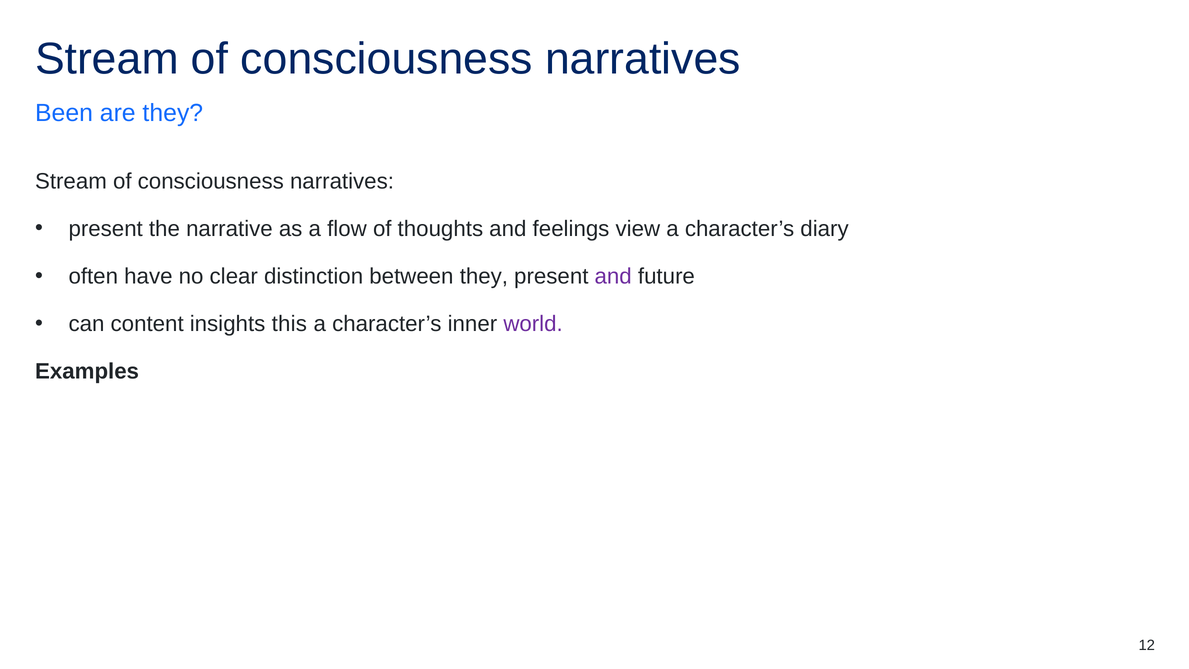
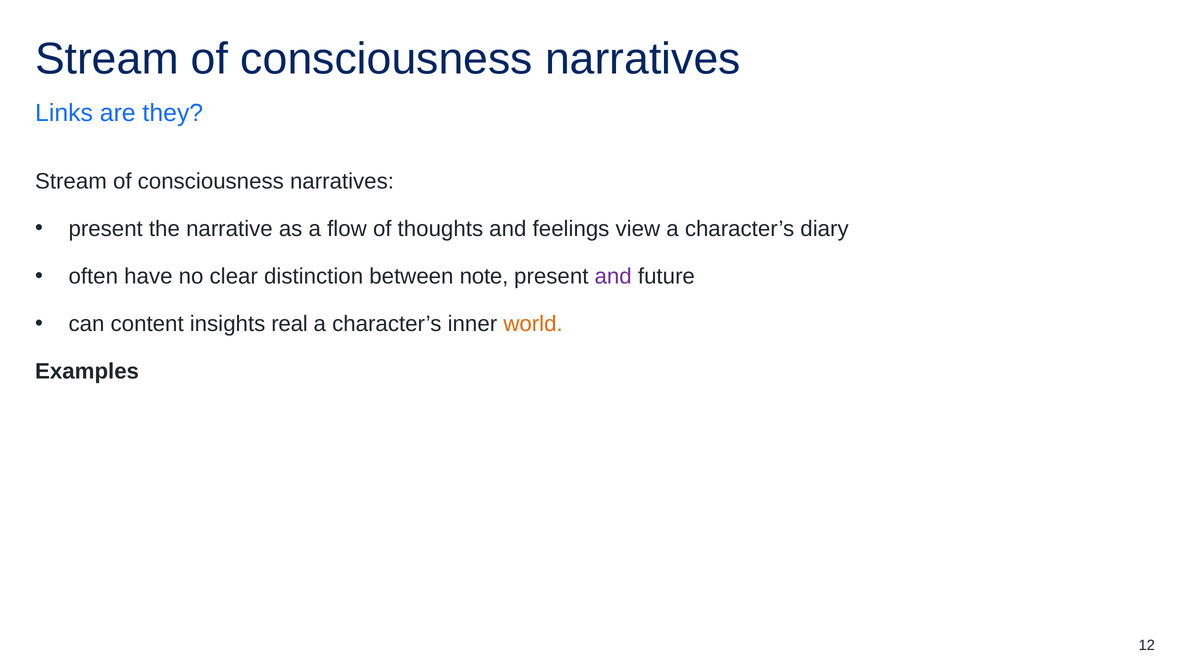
Been: Been -> Links (64, 113)
between they: they -> note (484, 276)
this: this -> real (290, 324)
world colour: purple -> orange (533, 324)
